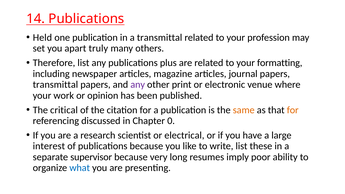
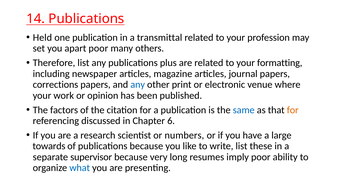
apart truly: truly -> poor (98, 48)
transmittal: transmittal -> corrections (55, 85)
any colour: purple -> blue (138, 85)
critical: critical -> factors (64, 110)
same colour: orange -> blue (244, 110)
0: 0 -> 6 (171, 121)
electrical: electrical -> numbers (184, 135)
interest: interest -> towards (49, 146)
